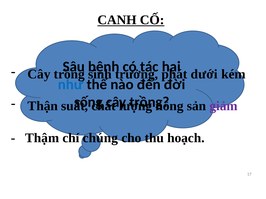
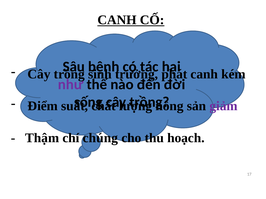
dưới: dưới -> canh (204, 74)
như colour: blue -> purple (71, 85)
Thận: Thận -> Điểm (43, 106)
